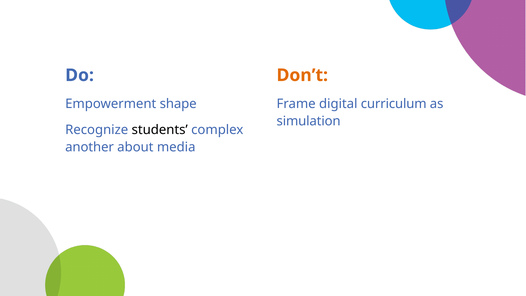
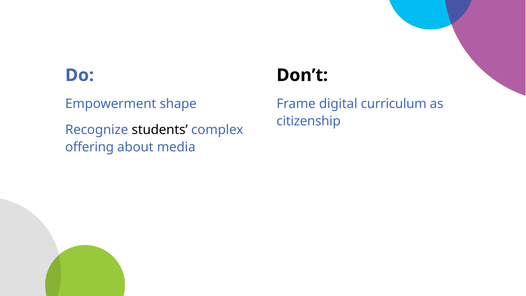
Don’t colour: orange -> black (302, 75)
simulation: simulation -> citizenship (309, 121)
another: another -> offering (90, 147)
